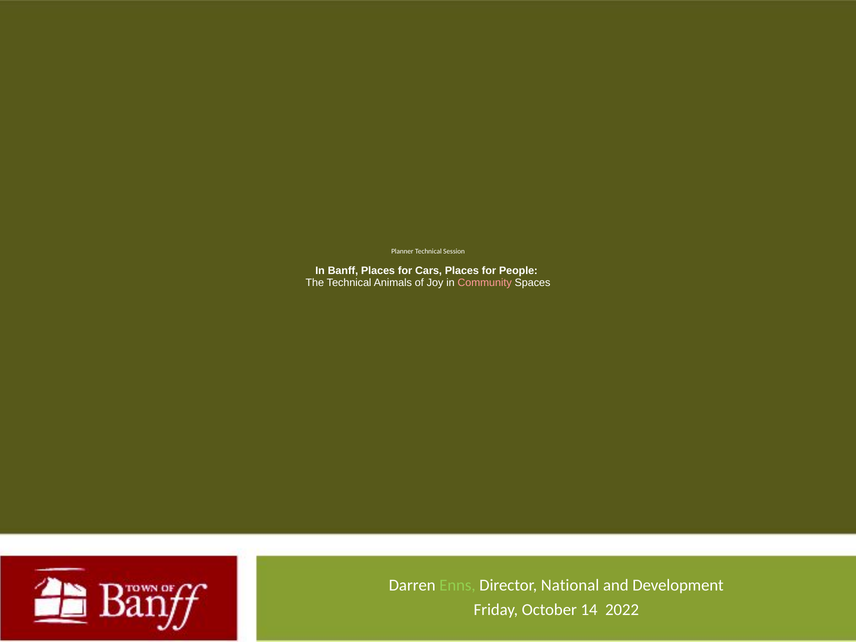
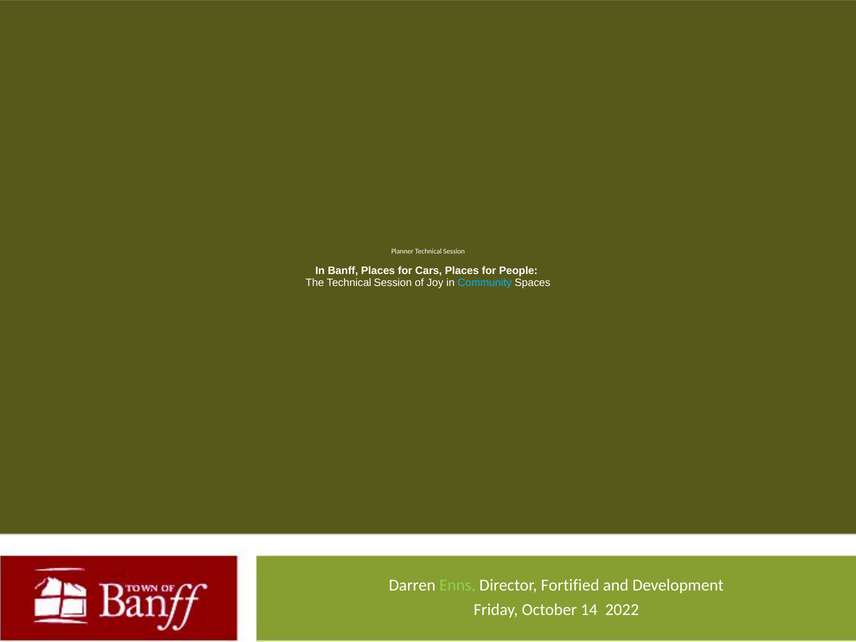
The Technical Animals: Animals -> Session (393, 283)
Community colour: pink -> light blue (485, 283)
National: National -> Fortified (570, 585)
